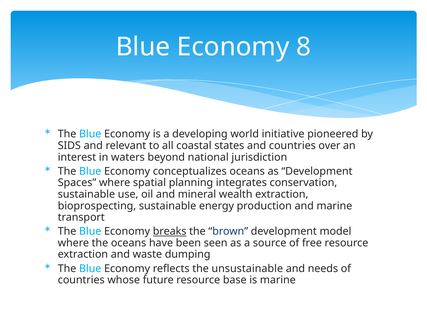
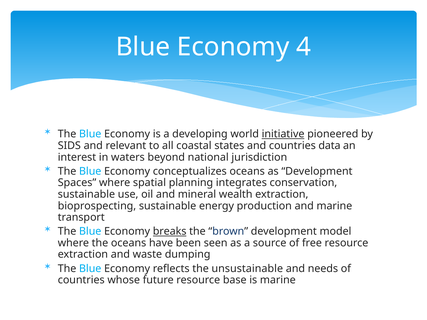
8: 8 -> 4 (304, 47)
initiative underline: none -> present (283, 134)
over: over -> data (329, 146)
